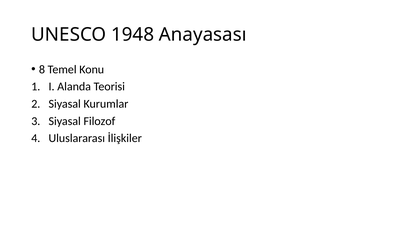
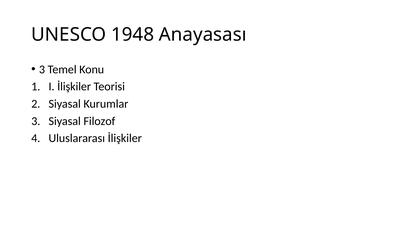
8: 8 -> 3 (42, 69)
I Alanda: Alanda -> İlişkiler (74, 87)
